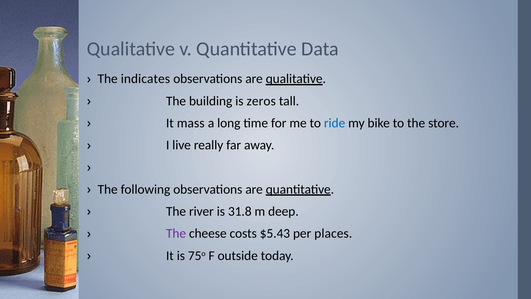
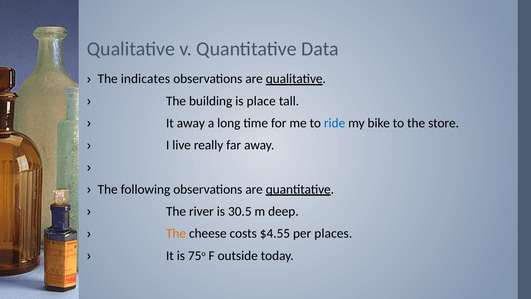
zeros: zeros -> place (261, 101)
It mass: mass -> away (191, 123)
31.8: 31.8 -> 30.5 (240, 211)
The colour: purple -> orange (176, 233)
$5.43: $5.43 -> $4.55 (275, 233)
